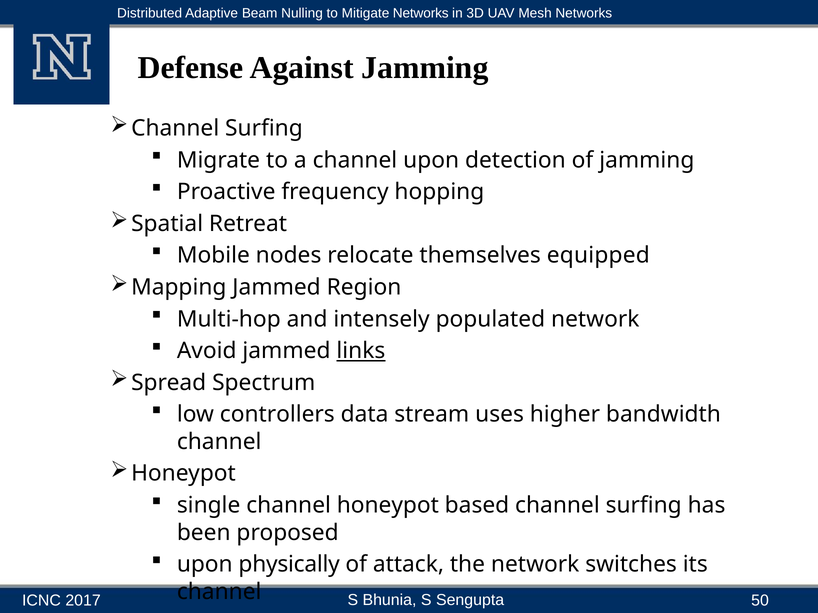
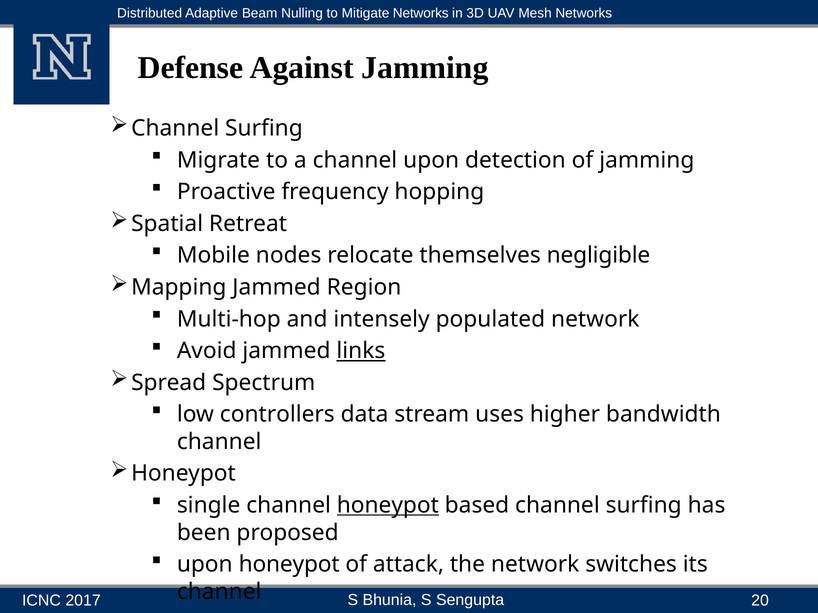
equipped: equipped -> negligible (598, 256)
honeypot underline: none -> present (388, 506)
upon physically: physically -> honeypot (289, 565)
50: 50 -> 20 (760, 601)
